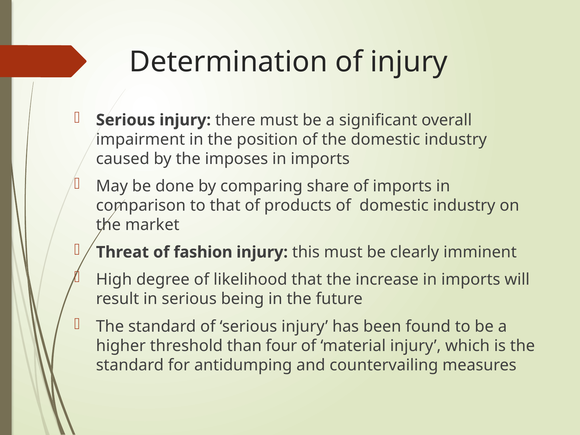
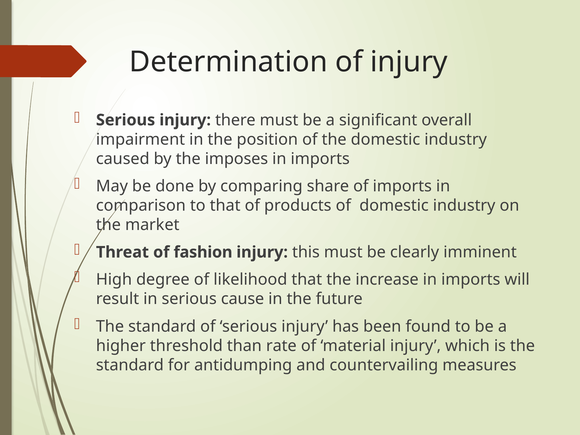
being: being -> cause (243, 299)
four: four -> rate (281, 346)
